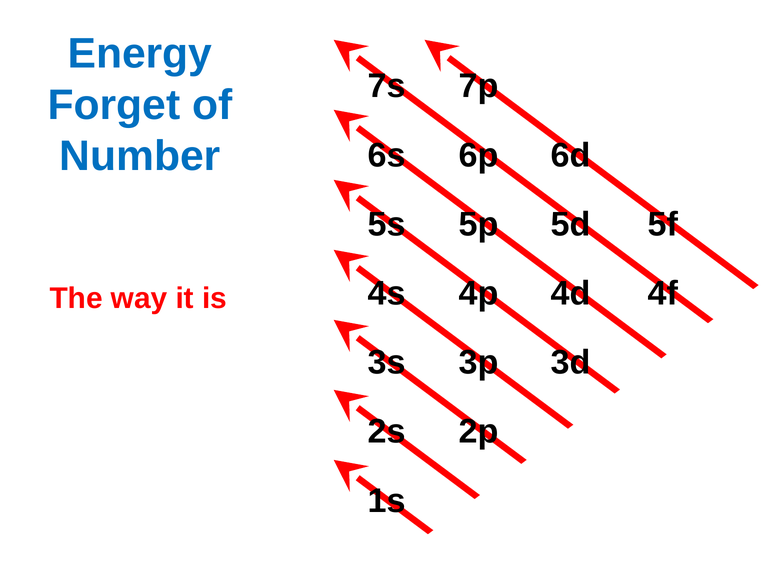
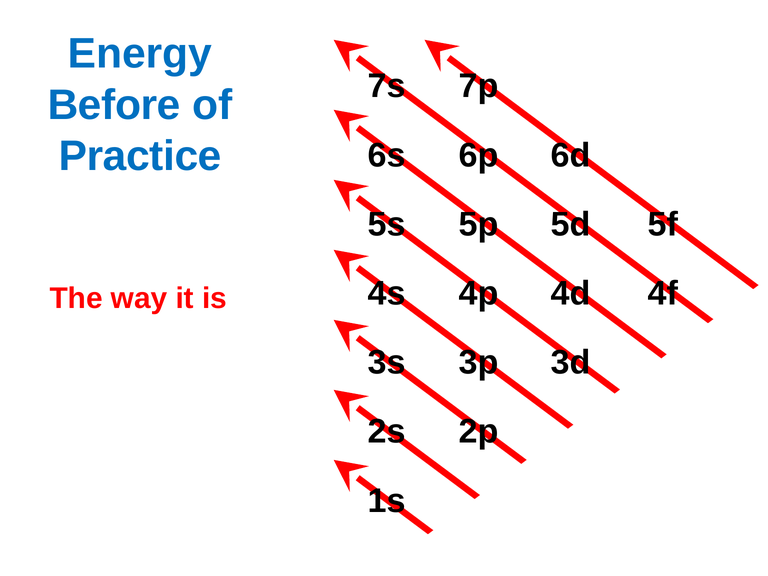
Forget: Forget -> Before (114, 105)
Number: Number -> Practice (140, 156)
